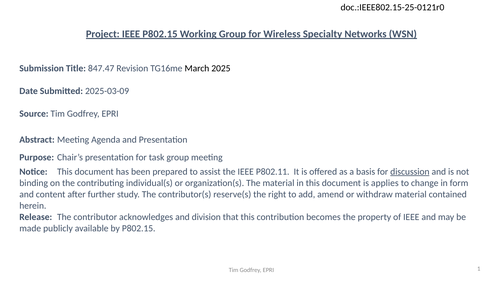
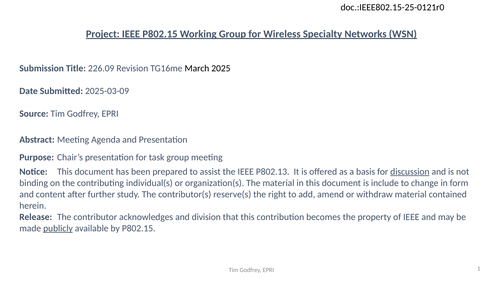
847.47: 847.47 -> 226.09 (101, 69)
P802.11: P802.11 -> P802.13 (273, 172)
applies: applies -> include (385, 183)
publicly underline: none -> present (58, 228)
